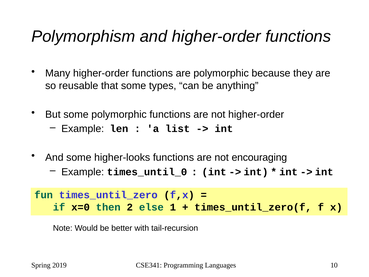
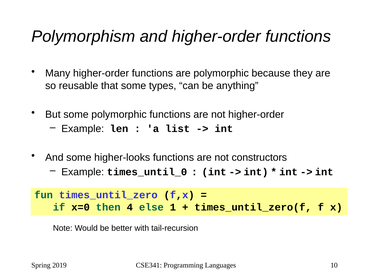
encouraging: encouraging -> constructors (259, 157)
2: 2 -> 4 (130, 207)
